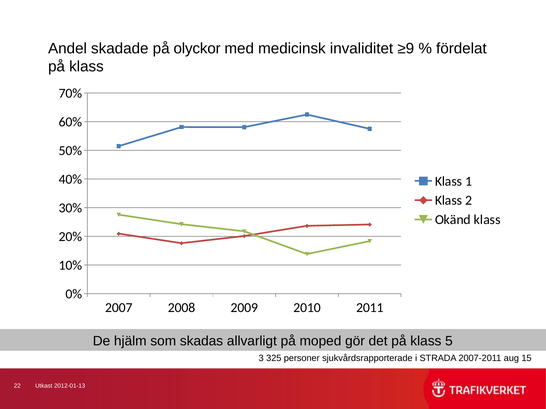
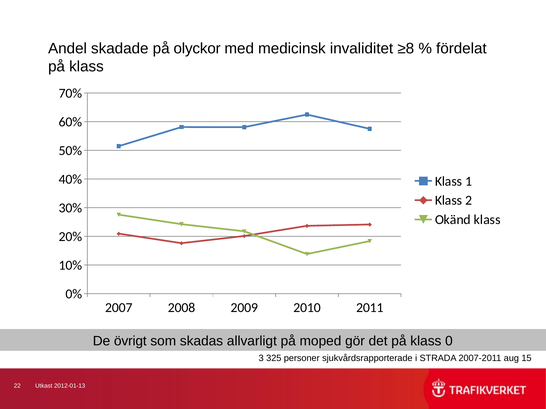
≥9: ≥9 -> ≥8 (406, 48)
hjälm: hjälm -> övrigt (130, 341)
5: 5 -> 0 (449, 341)
